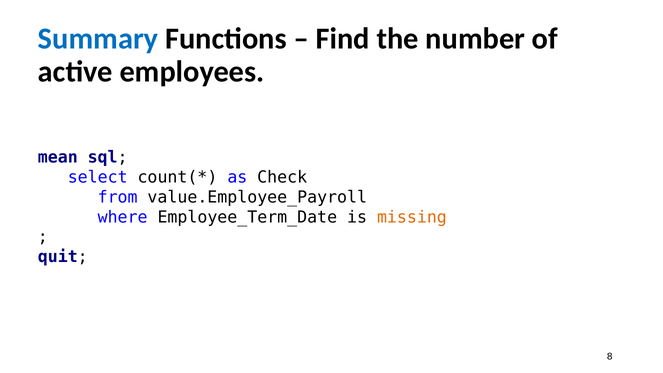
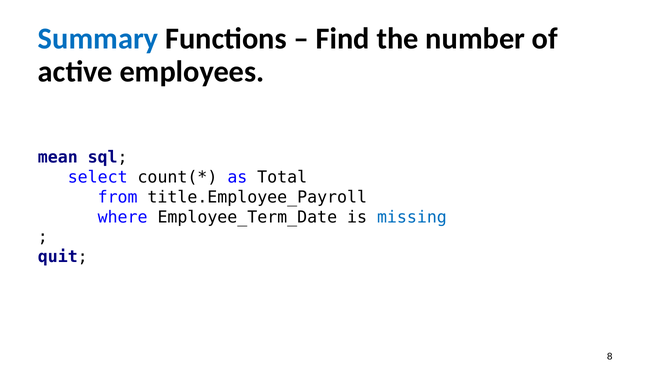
Check: Check -> Total (282, 177)
value.Employee_Payroll: value.Employee_Payroll -> title.Employee_Payroll (257, 197)
missing colour: orange -> blue (412, 217)
